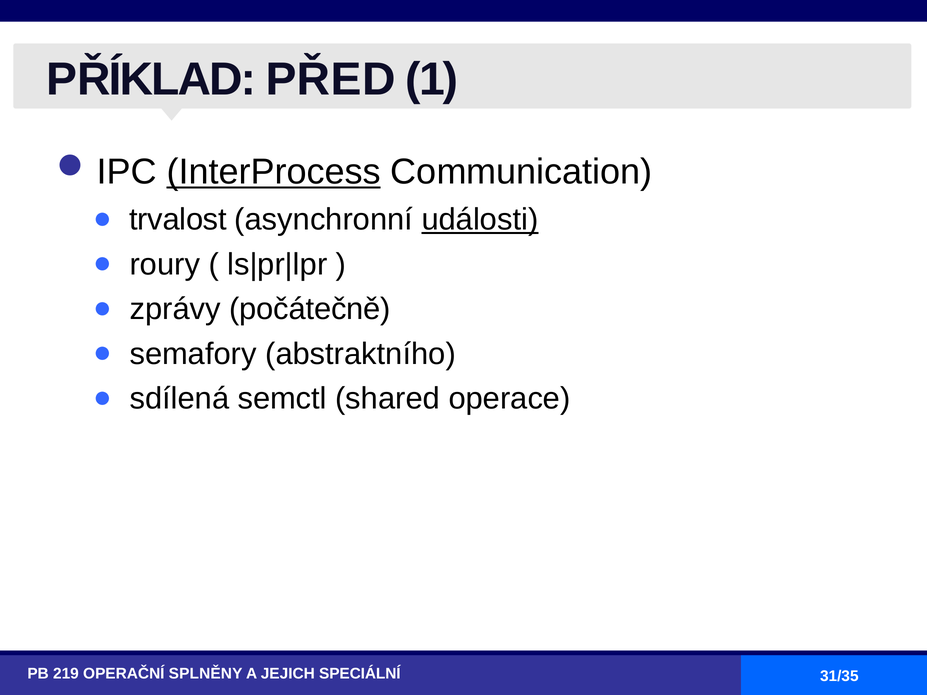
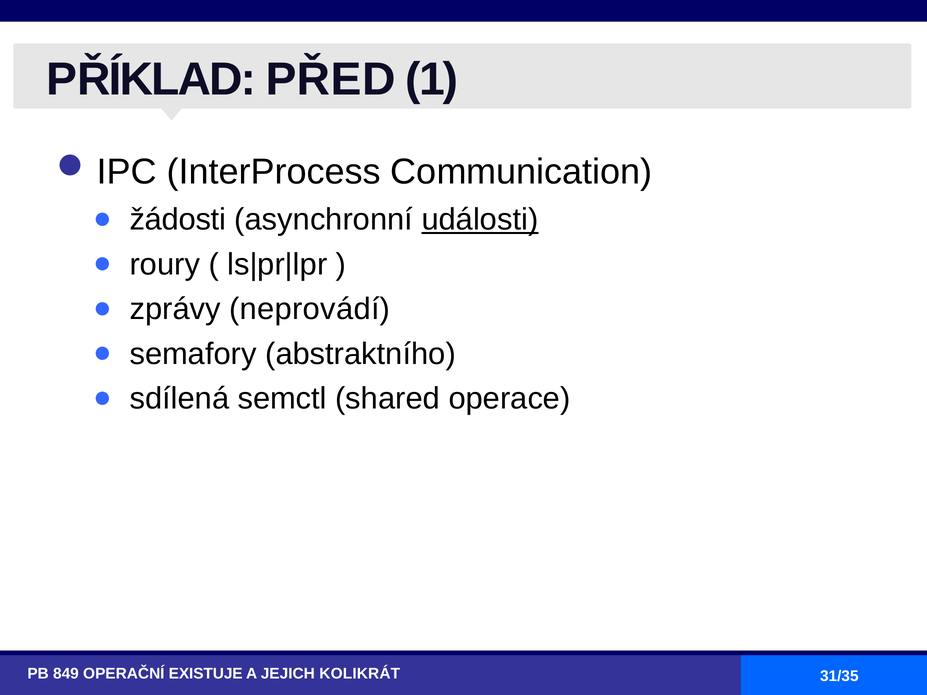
InterProcess underline: present -> none (274, 172)
trvalost: trvalost -> žádosti (178, 220)
počátečně: počátečně -> neprovádí (310, 309)
219: 219 -> 849 (66, 674)
SPLNĚNY: SPLNĚNY -> EXISTUJE (206, 674)
SPECIÁLNÍ: SPECIÁLNÍ -> KOLIKRÁT (360, 674)
